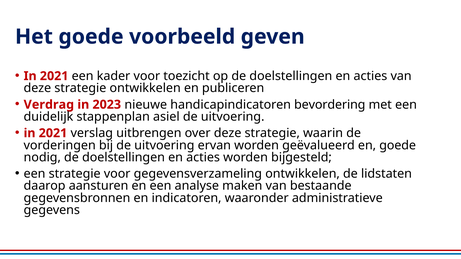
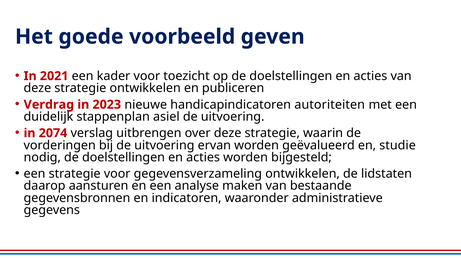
bevordering: bevordering -> autoriteiten (330, 105)
2021: 2021 -> 2074 (53, 133)
en goede: goede -> studie (398, 145)
